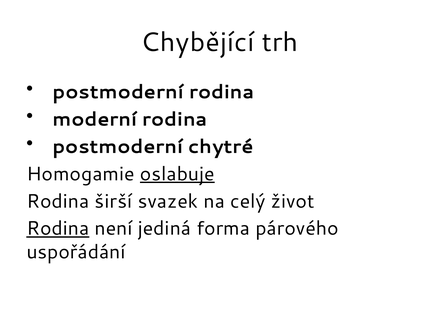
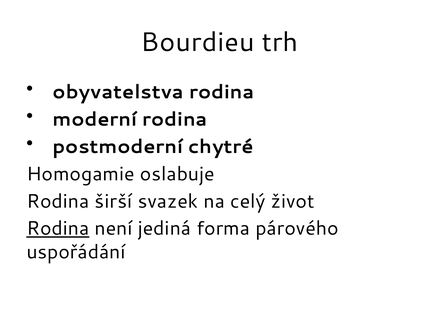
Chybějící: Chybějící -> Bourdieu (198, 42)
postmoderní: postmoderní -> obyvatelstva (118, 92)
oslabuje underline: present -> none (177, 174)
